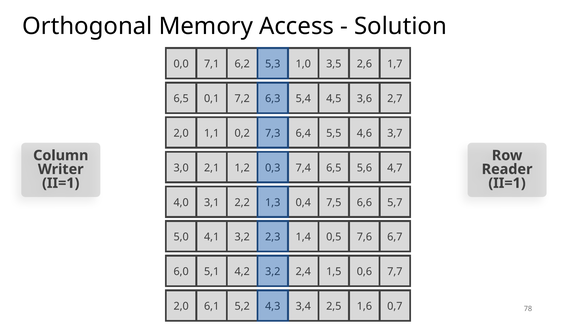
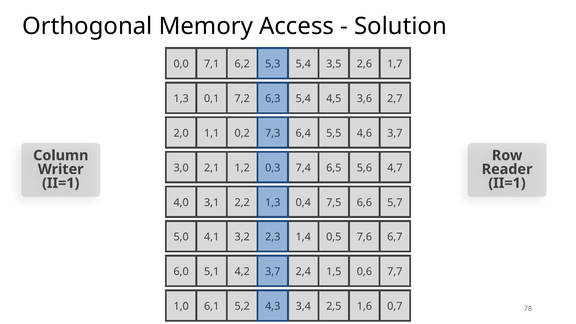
1,0: 1,0 -> 5,4 (303, 64)
6,5: 6,5 -> 1,3 (181, 99)
3,2: 3,2 -> 3,7 (273, 272)
2,0: 2,0 -> 1,0 (181, 306)
